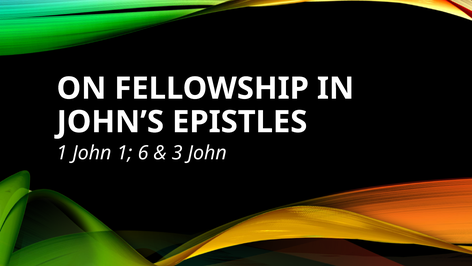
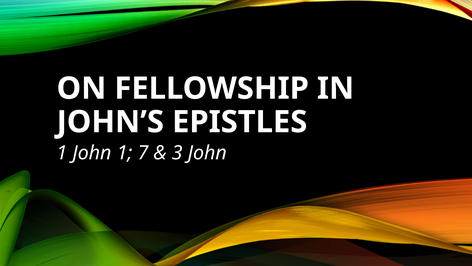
6: 6 -> 7 (143, 153)
